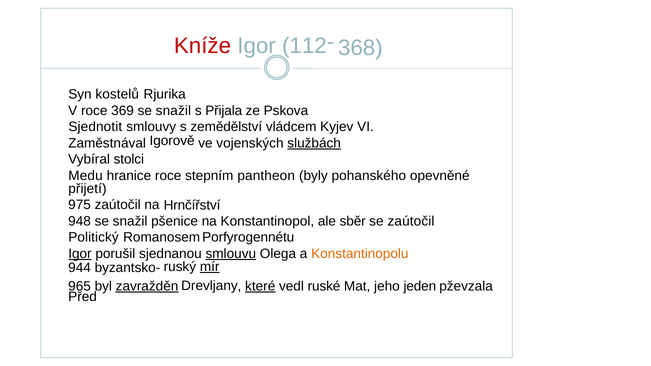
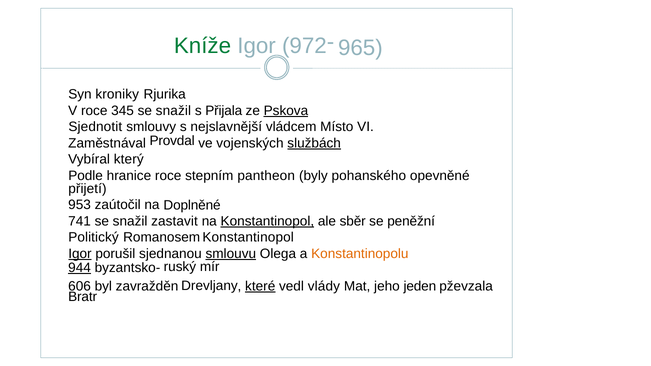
Kníže colour: red -> green (203, 46)
112: 112 -> 972 (304, 46)
368: 368 -> 965 (360, 48)
kostelů: kostelů -> kroniky (117, 94)
369: 369 -> 345 (123, 111)
Pskova underline: none -> present (286, 111)
zemědělství: zemědělství -> nejslavnější (226, 127)
Kyjev: Kyjev -> Místo (337, 127)
Igorově: Igorově -> Provdal (172, 141)
stolci: stolci -> který (129, 159)
Medu: Medu -> Podle (86, 176)
975: 975 -> 953 (80, 205)
Hrnčířství: Hrnčířství -> Doplněné (192, 206)
948: 948 -> 741 (80, 221)
pšenice: pšenice -> zastavit (175, 221)
Konstantinopol underline: none -> present (267, 221)
se zaútočil: zaútočil -> peněžní (411, 221)
Romanosem Porfyrogennétu: Porfyrogennétu -> Konstantinopol (248, 238)
944 underline: none -> present (80, 268)
mír underline: present -> none (210, 267)
965: 965 -> 606 (80, 286)
zavražděn underline: present -> none (147, 286)
ruské: ruské -> vlády (324, 286)
Před: Před -> Bratr (83, 297)
